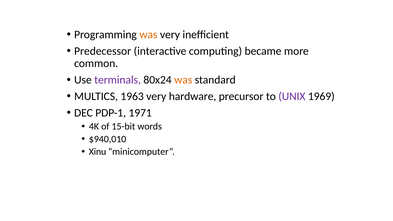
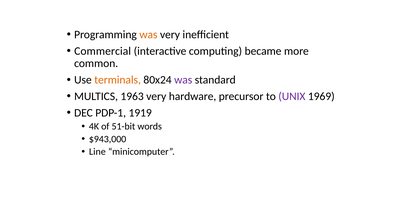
Predecessor: Predecessor -> Commercial (103, 51)
terminals colour: purple -> orange (118, 80)
was colour: orange -> purple (183, 80)
1971: 1971 -> 1919 (140, 113)
15-bit: 15-bit -> 51-bit (123, 126)
$940,010: $940,010 -> $943,000 (108, 139)
Xinu: Xinu -> Line (97, 152)
